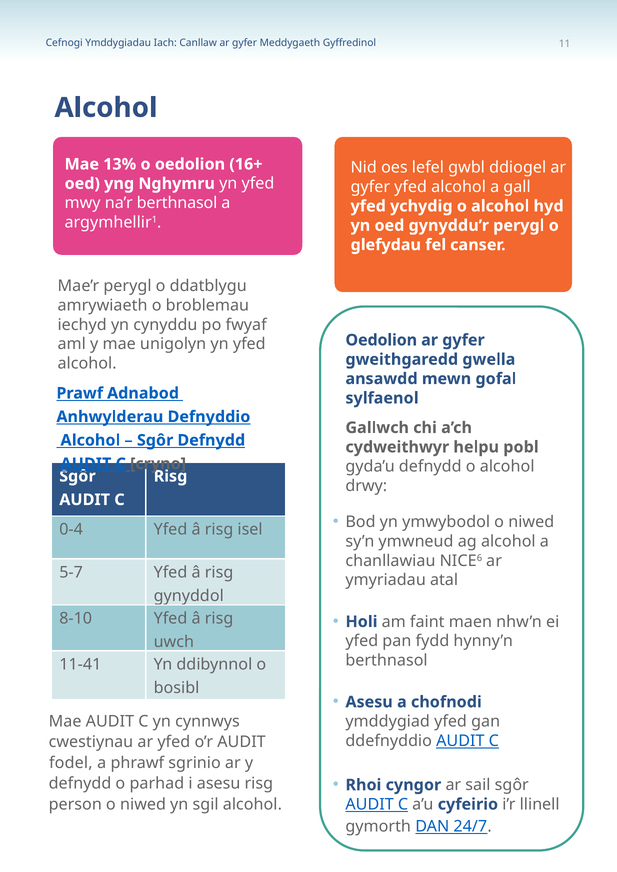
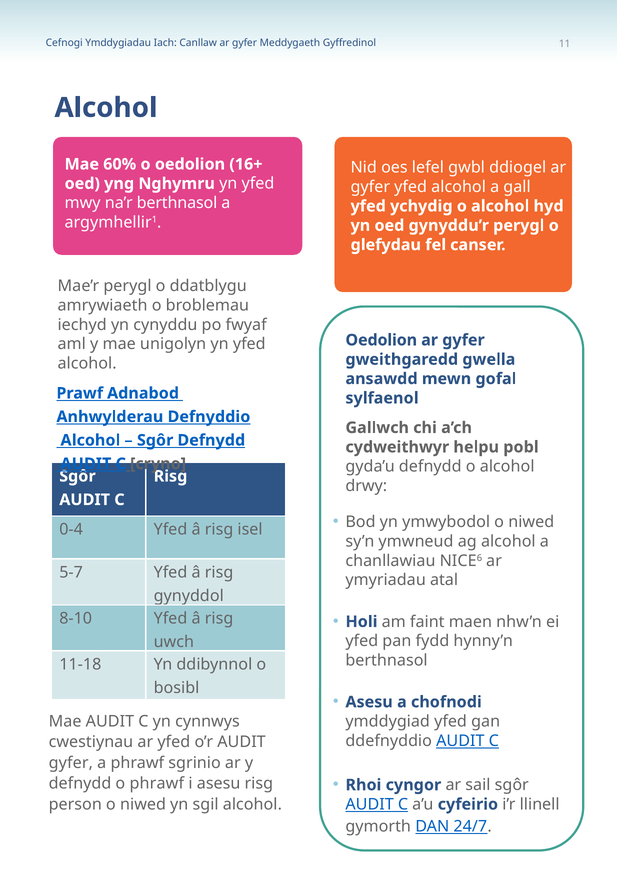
13%: 13% -> 60% (120, 164)
11-41: 11-41 -> 11-18 (80, 664)
fodel: fodel -> gyfer (71, 763)
o parhad: parhad -> phrawf (157, 784)
